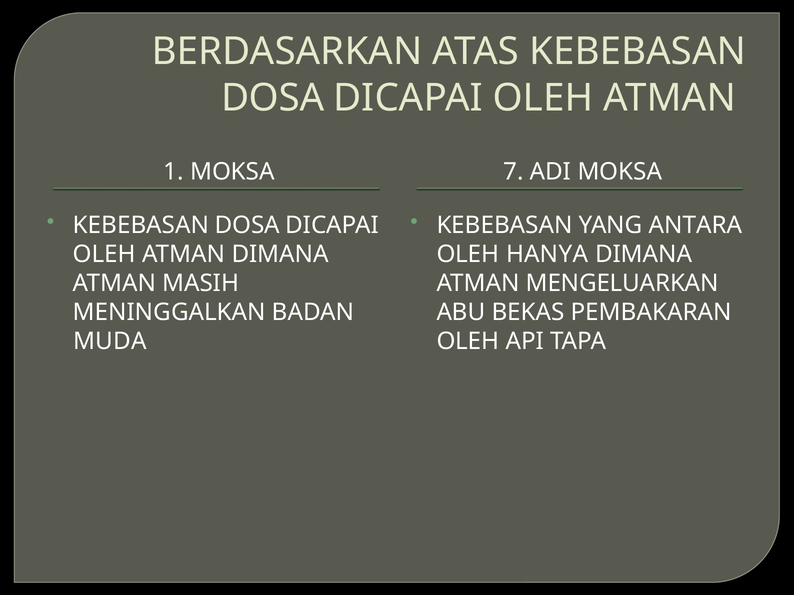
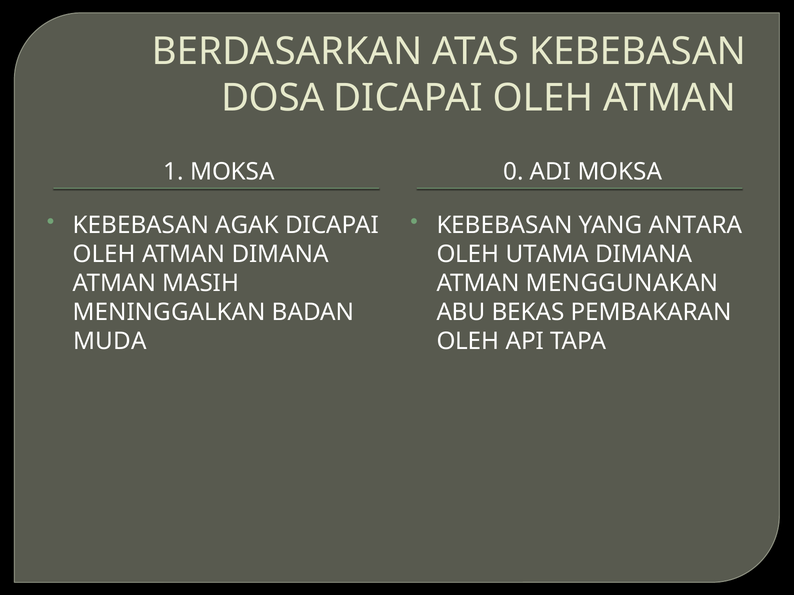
7: 7 -> 0 (513, 172)
DOSA: DOSA -> AGAK (247, 225)
HANYA: HANYA -> UTAMA (547, 254)
MENGELUARKAN: MENGELUARKAN -> MENGGUNAKAN (622, 283)
